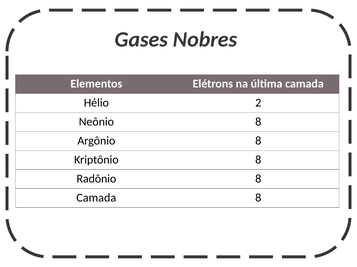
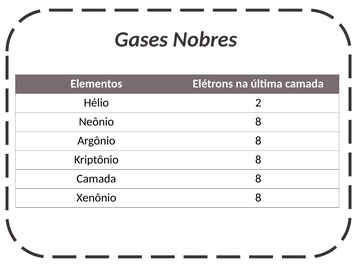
Radônio: Radônio -> Camada (96, 179)
Camada: Camada -> Xenônio (96, 198)
